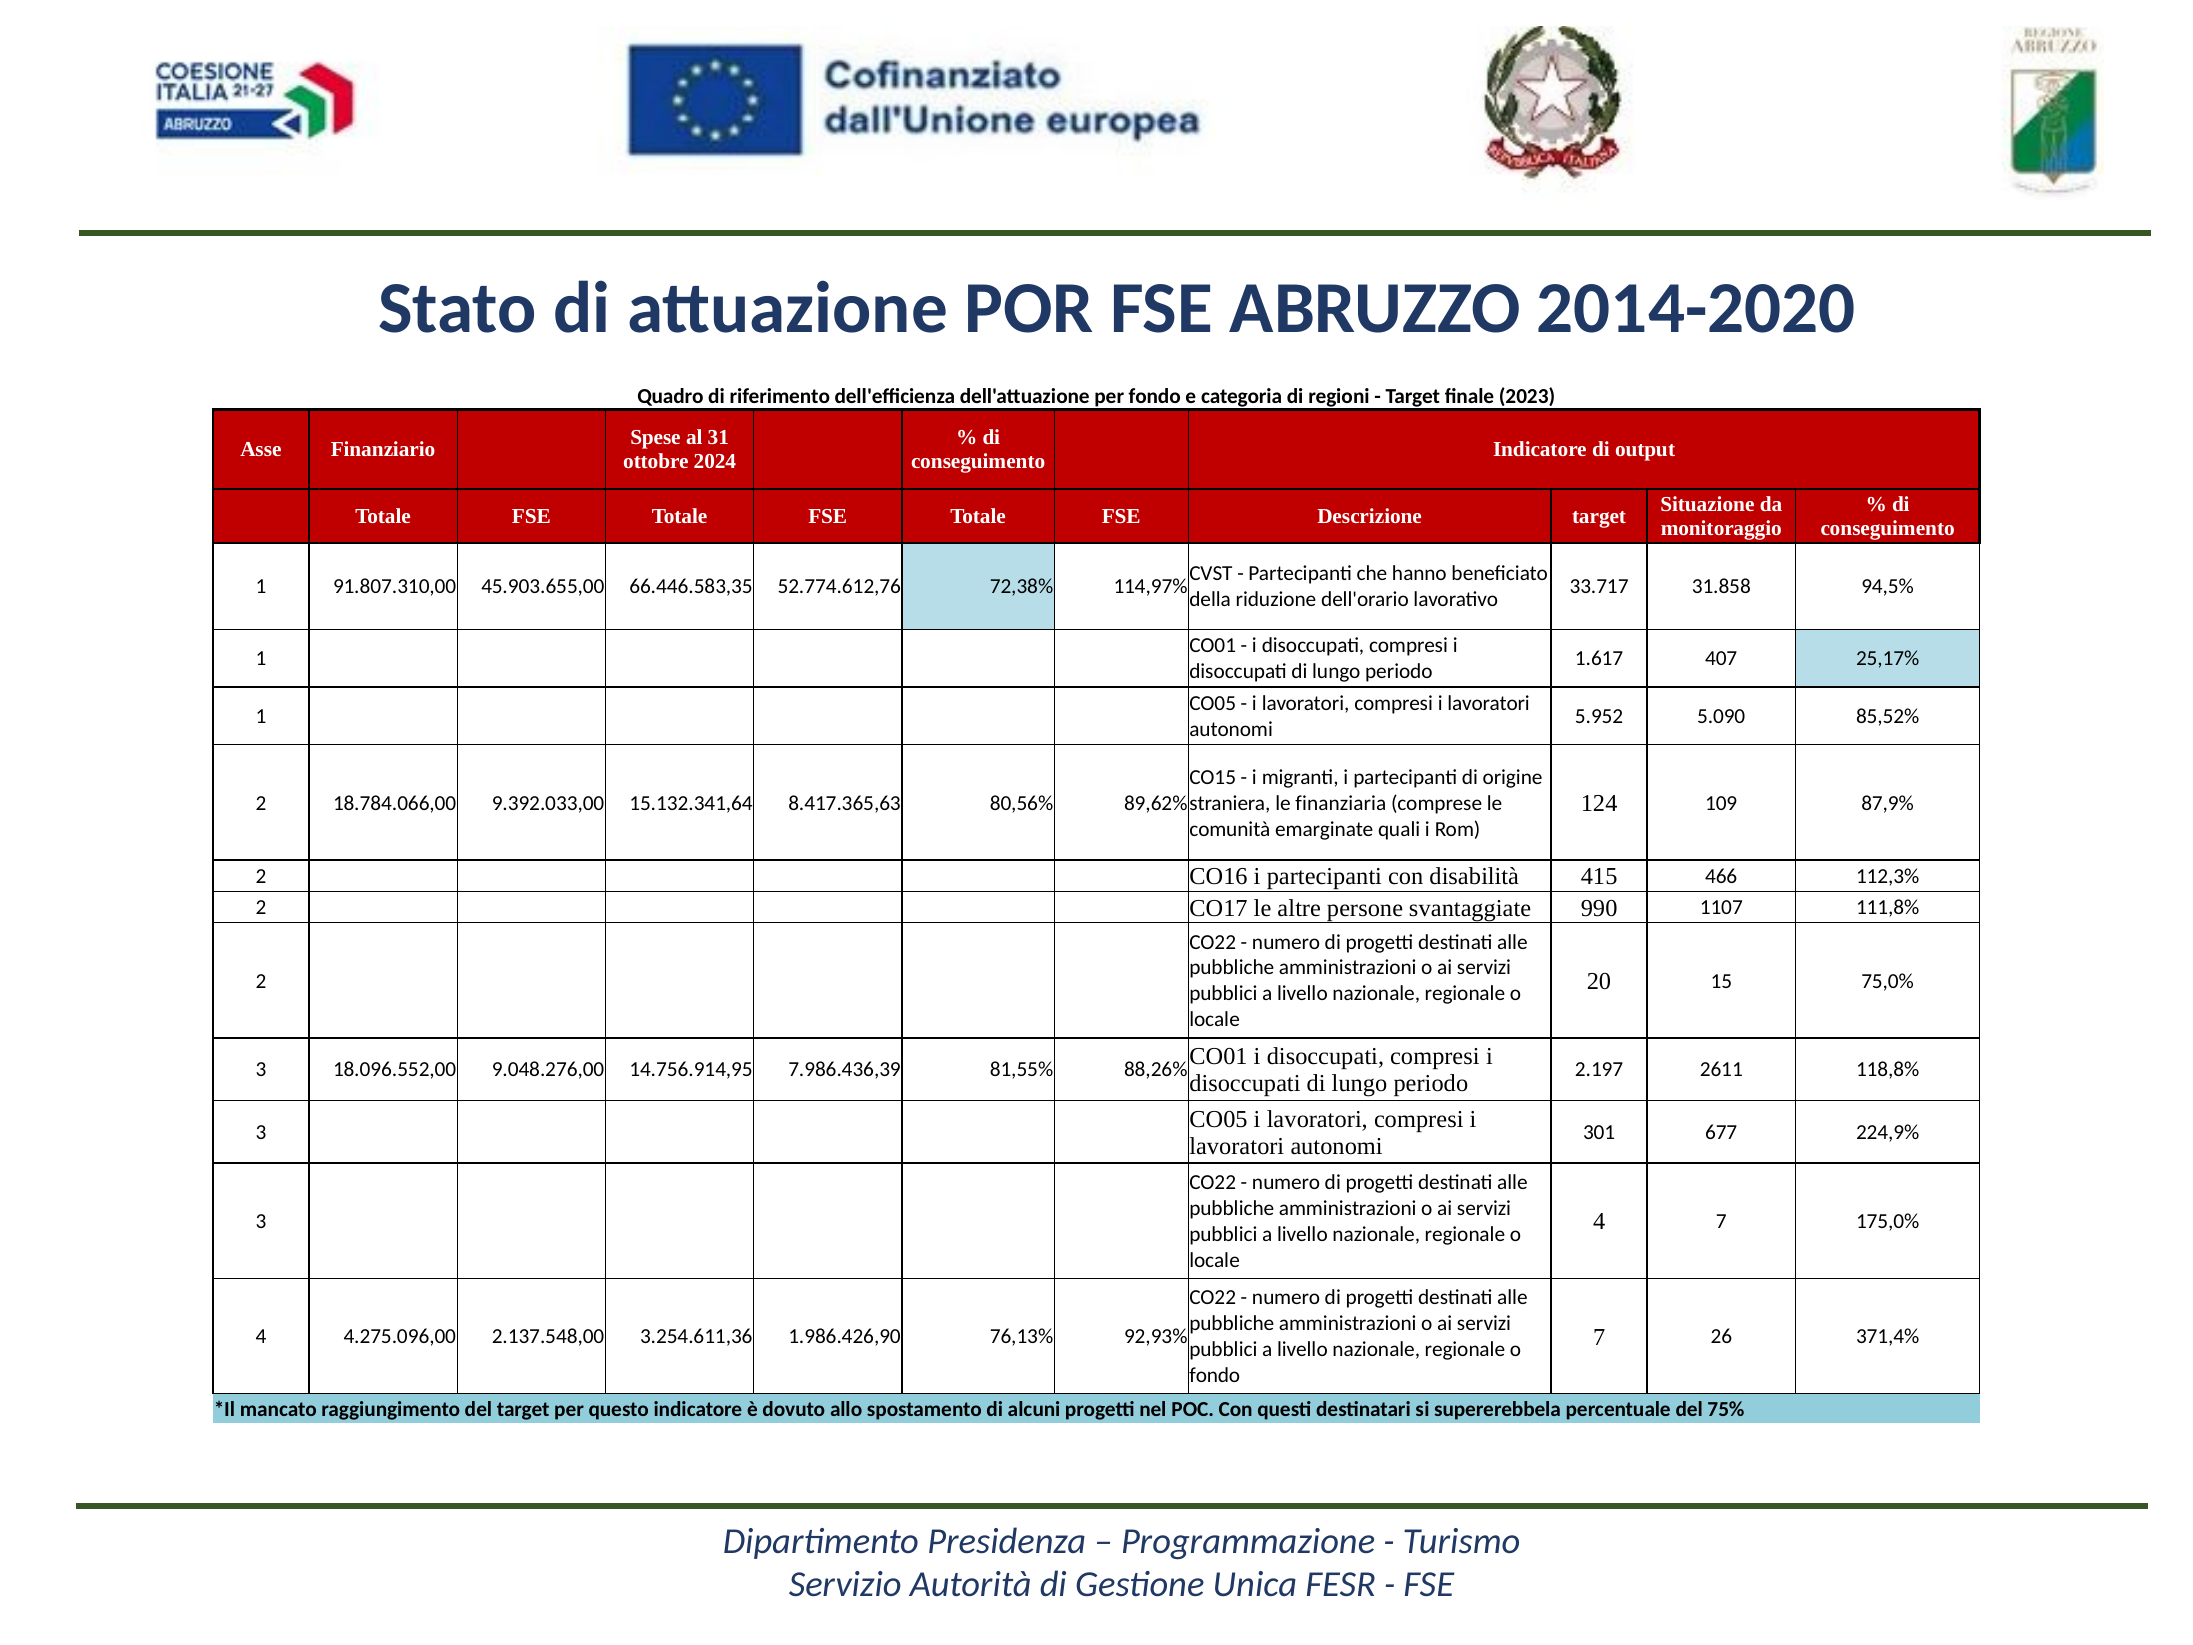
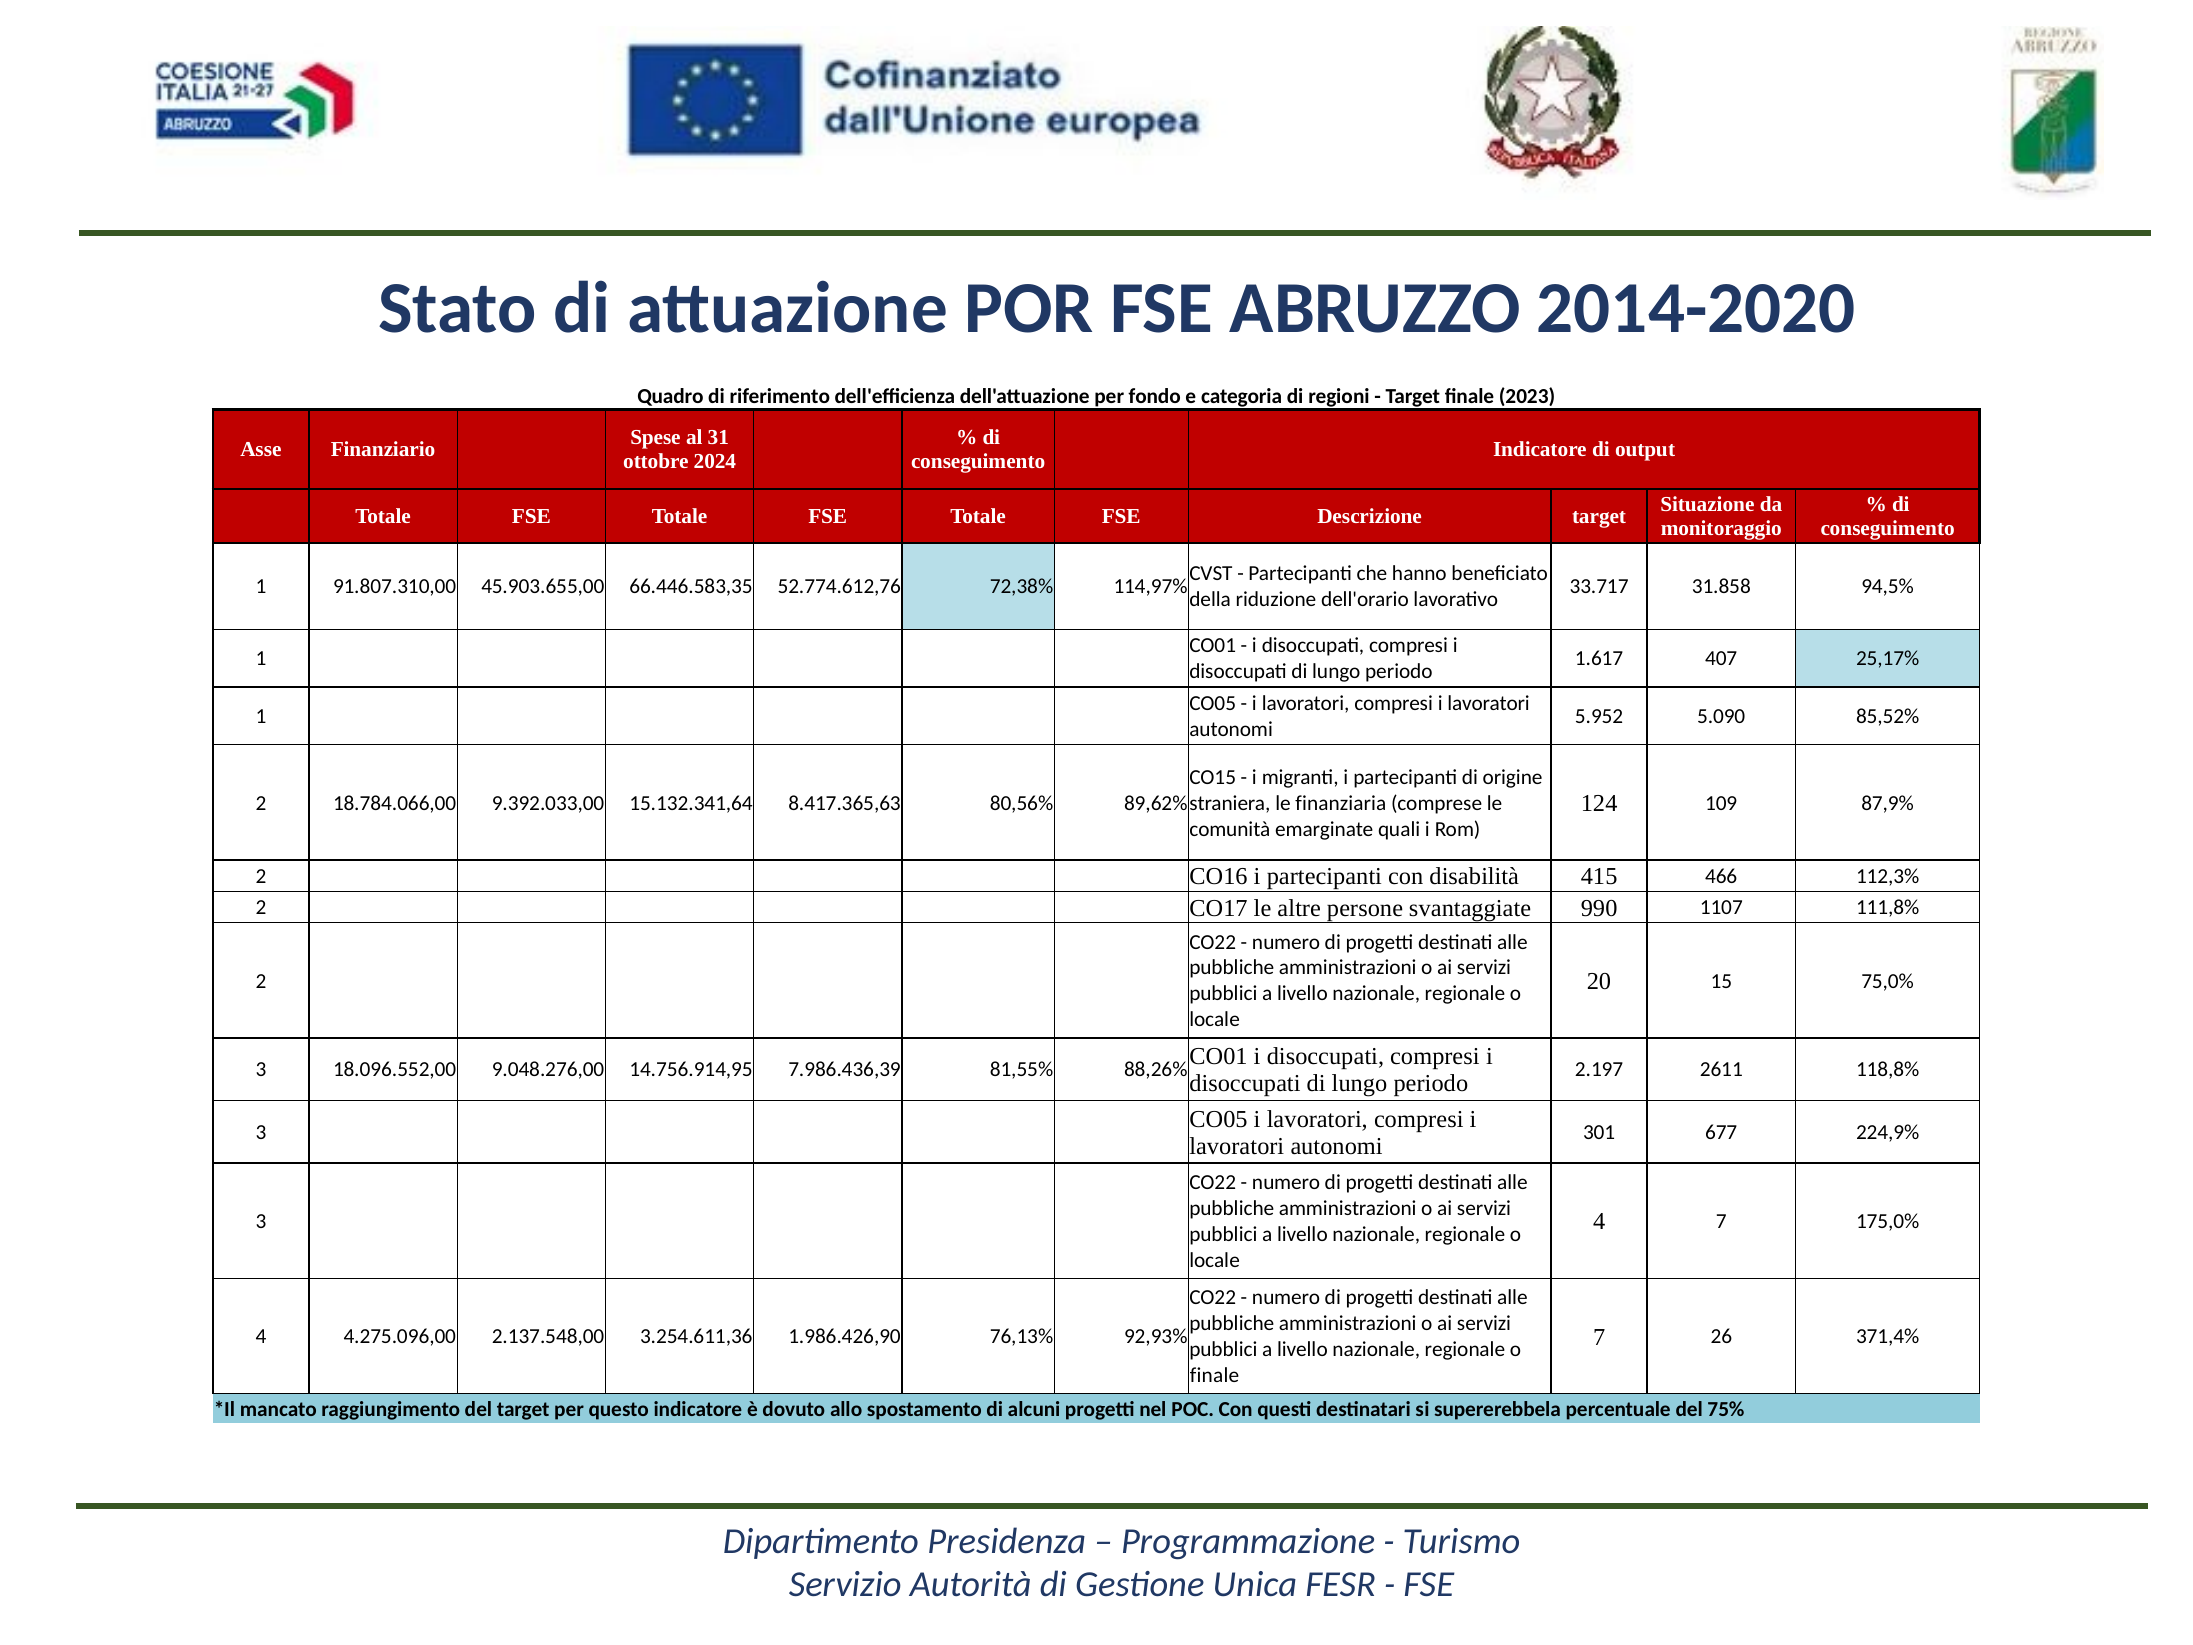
fondo: fondo -> finale (1215, 1376)
